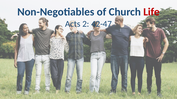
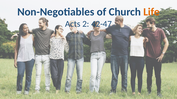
Life colour: red -> orange (151, 12)
